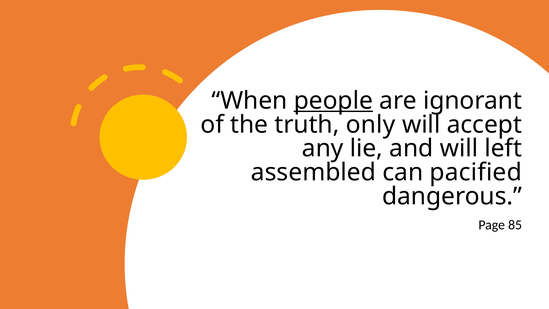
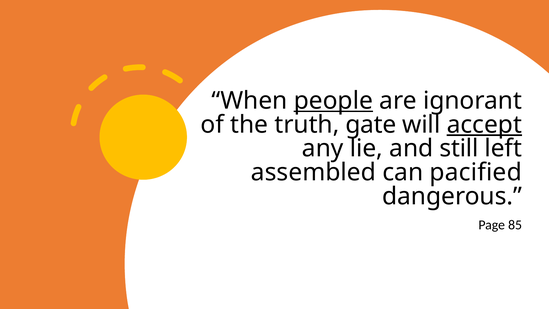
only: only -> gate (371, 125)
accept underline: none -> present (484, 125)
and will: will -> still (459, 148)
